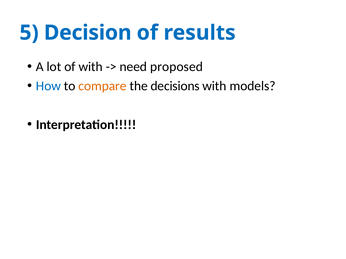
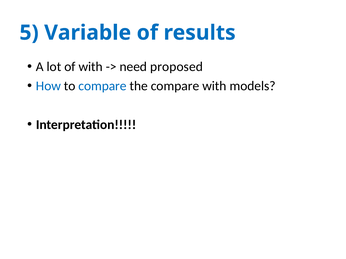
Decision: Decision -> Variable (88, 33)
compare colour: orange -> blue (102, 86)
the decisions: decisions -> compare (175, 86)
